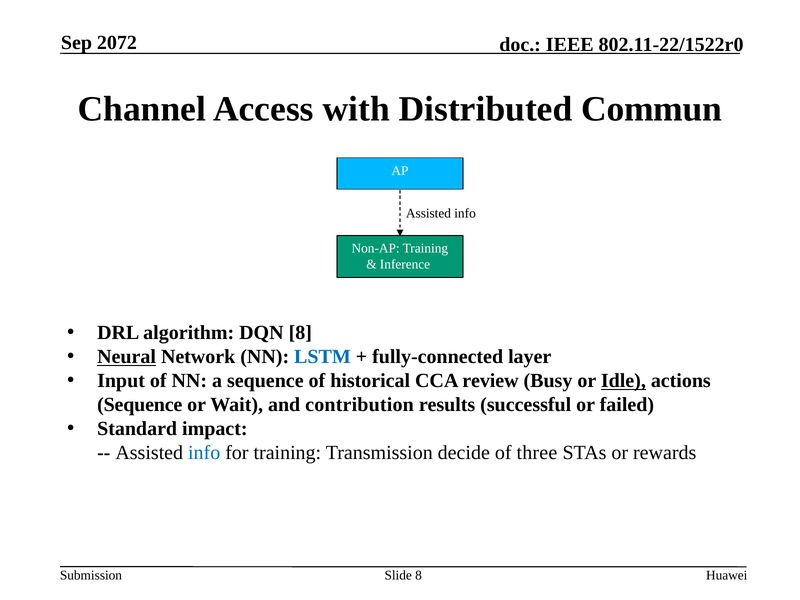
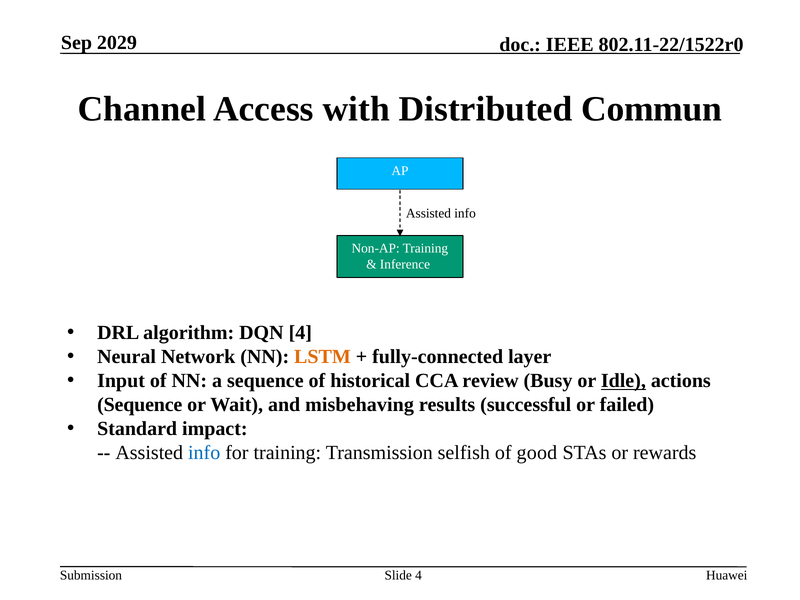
2072: 2072 -> 2029 (117, 42)
DQN 8: 8 -> 4 (300, 333)
Neural underline: present -> none (127, 357)
LSTM colour: blue -> orange (322, 357)
contribution: contribution -> misbehaving (360, 405)
decide: decide -> selfish (464, 453)
three: three -> good (537, 453)
Slide 8: 8 -> 4 (419, 575)
